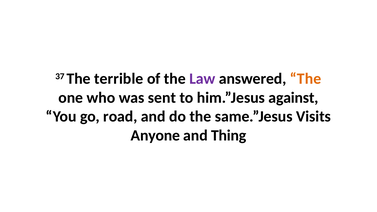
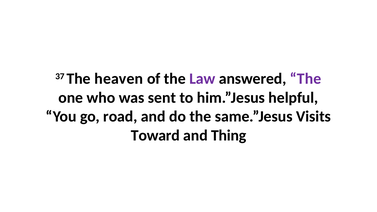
terrible: terrible -> heaven (119, 79)
The colour: orange -> purple (306, 79)
against: against -> helpful (293, 98)
Anyone: Anyone -> Toward (155, 135)
